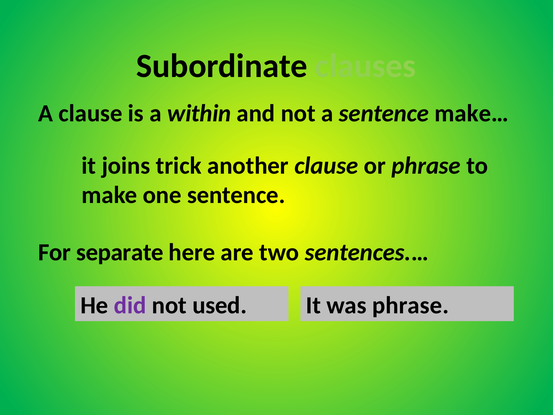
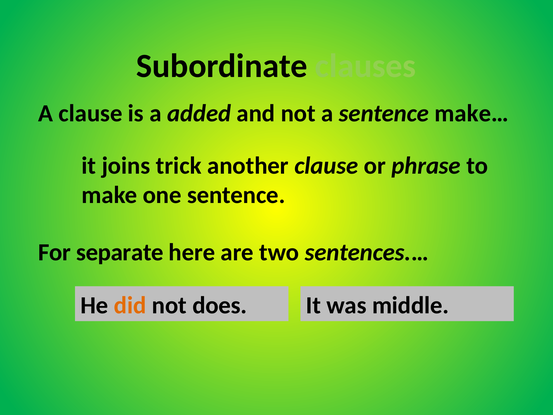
within: within -> added (199, 113)
did colour: purple -> orange (130, 305)
used: used -> does (220, 305)
was phrase: phrase -> middle (411, 305)
